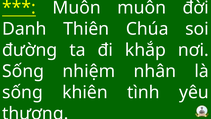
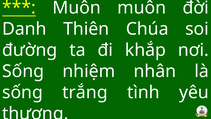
khiên: khiên -> trắng (85, 92)
